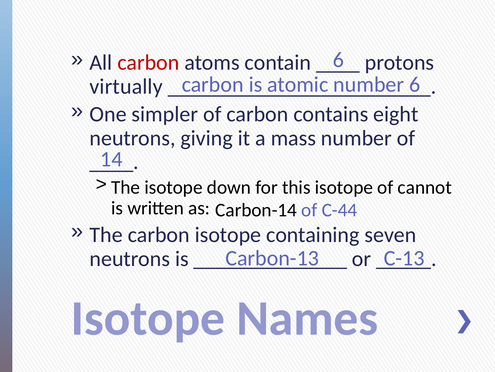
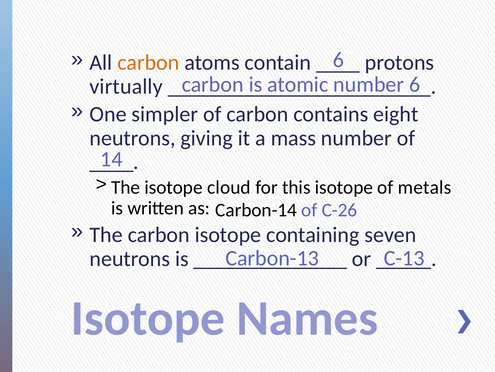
carbon colour: red -> orange (148, 63)
down: down -> cloud (229, 187)
cannot: cannot -> metals (425, 187)
C-44: C-44 -> C-26 (340, 210)
